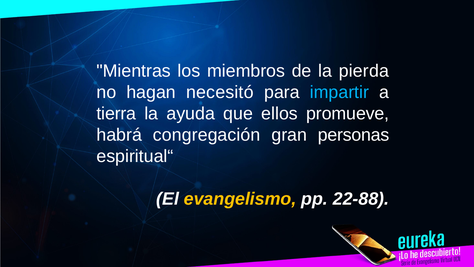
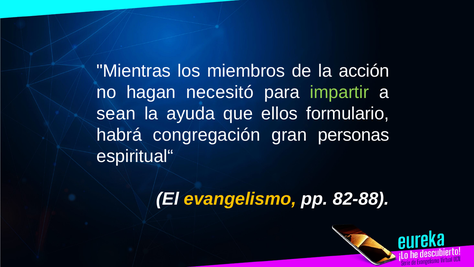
pierda: pierda -> acción (364, 71)
impartir colour: light blue -> light green (339, 92)
tierra: tierra -> sean (116, 113)
promueve: promueve -> formulario (348, 113)
22-88: 22-88 -> 82-88 (361, 199)
